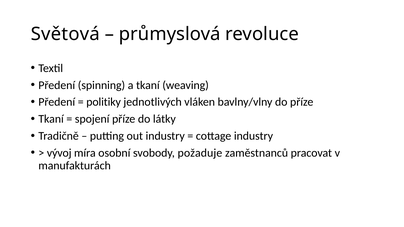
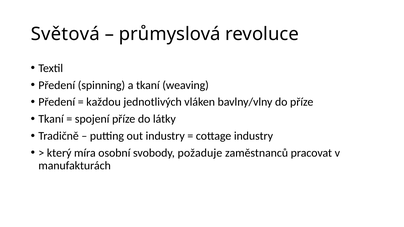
politiky: politiky -> každou (104, 102)
vývoj: vývoj -> který (59, 153)
